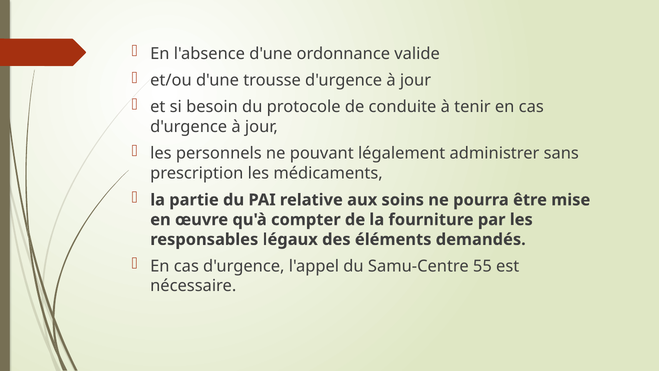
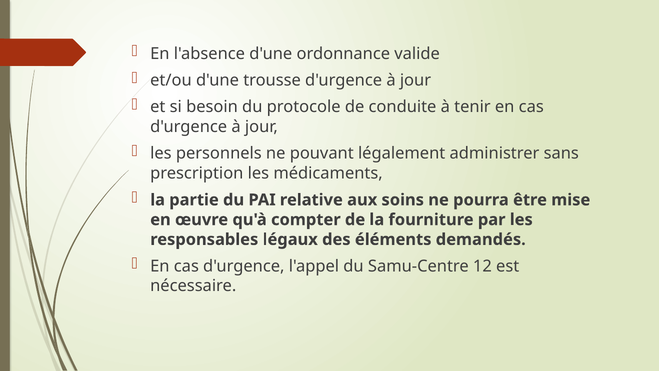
55: 55 -> 12 (482, 266)
